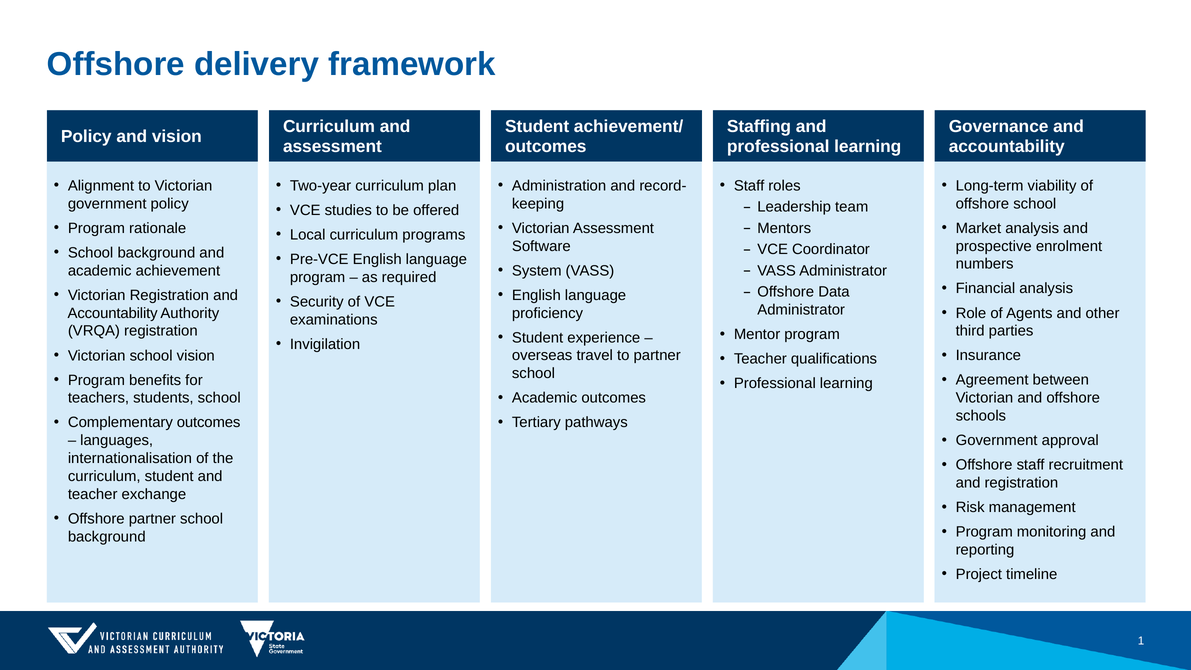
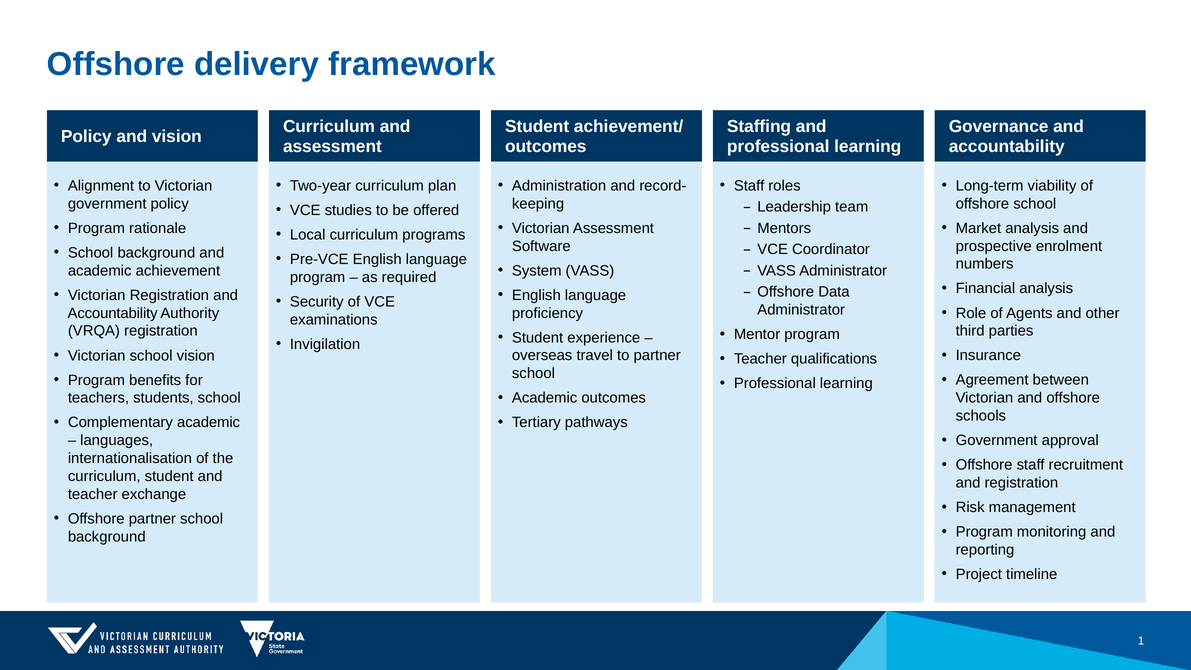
Complementary outcomes: outcomes -> academic (209, 423)
